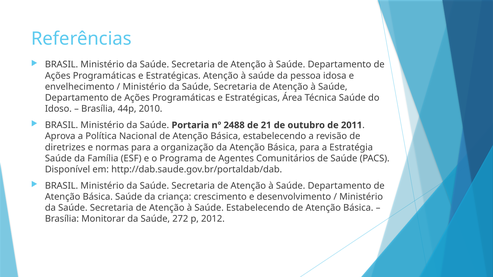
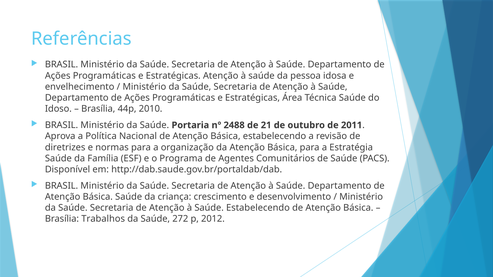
Monitorar: Monitorar -> Trabalhos (103, 219)
